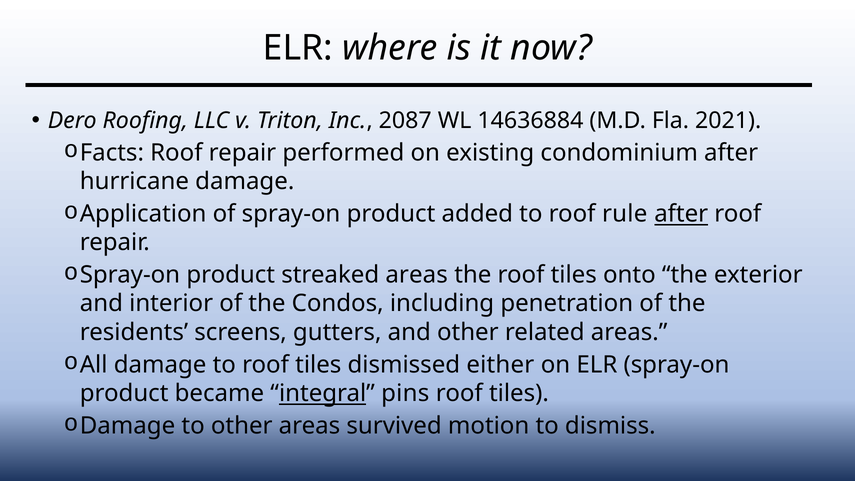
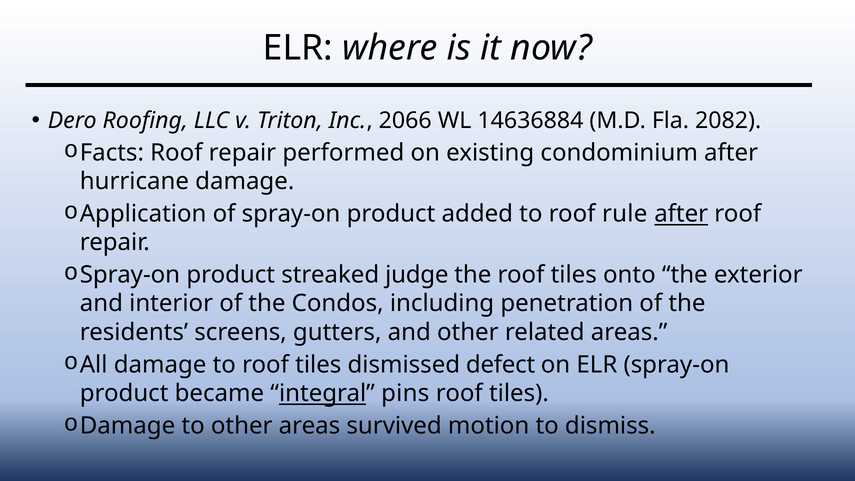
2087: 2087 -> 2066 (405, 121)
2021: 2021 -> 2082 (728, 121)
streaked areas: areas -> judge (417, 275)
either: either -> defect (501, 365)
